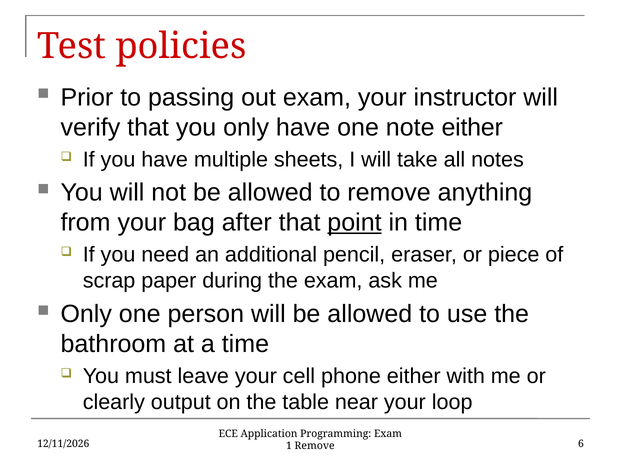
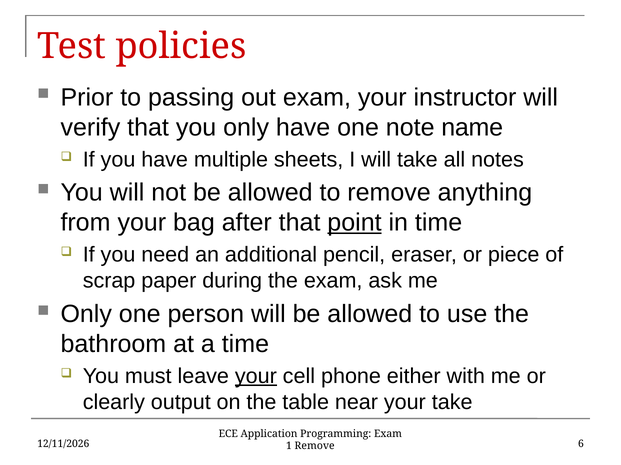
note either: either -> name (472, 128)
your underline: none -> present (256, 377)
your loop: loop -> take (452, 403)
